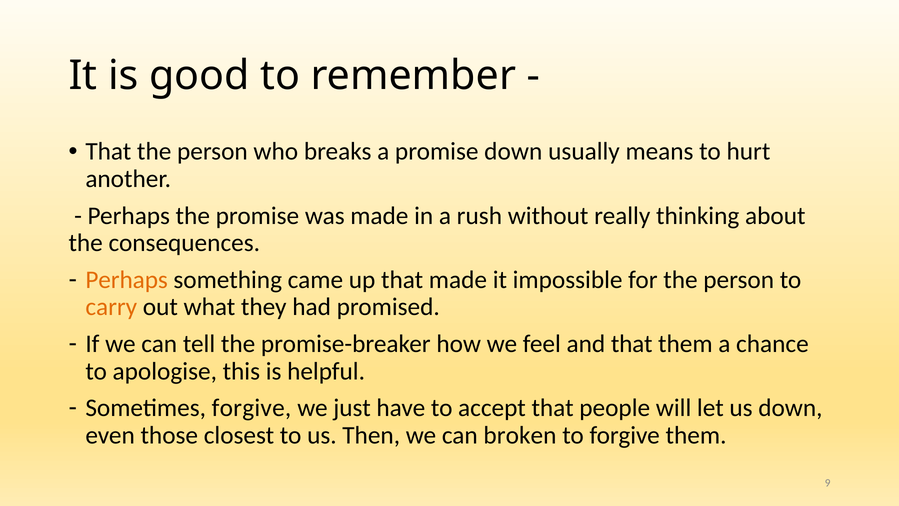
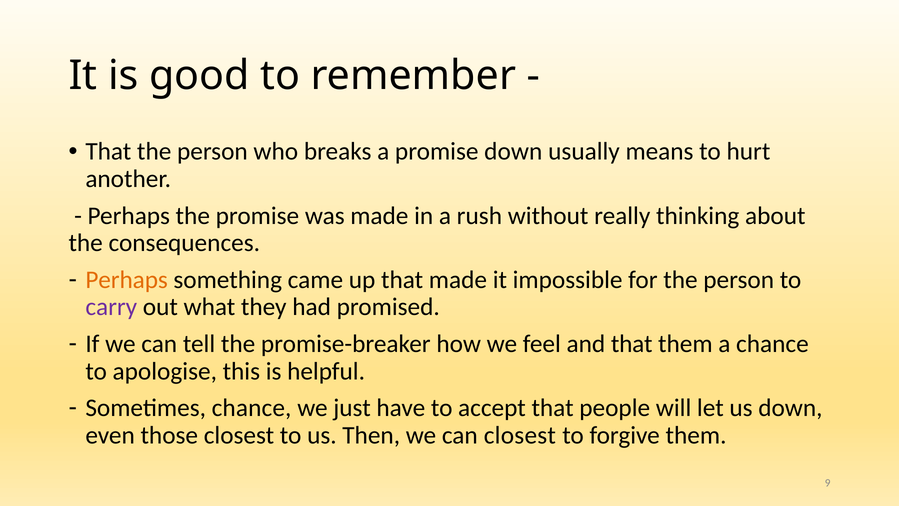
carry colour: orange -> purple (111, 307)
Sometimes forgive: forgive -> chance (252, 408)
can broken: broken -> closest (520, 435)
